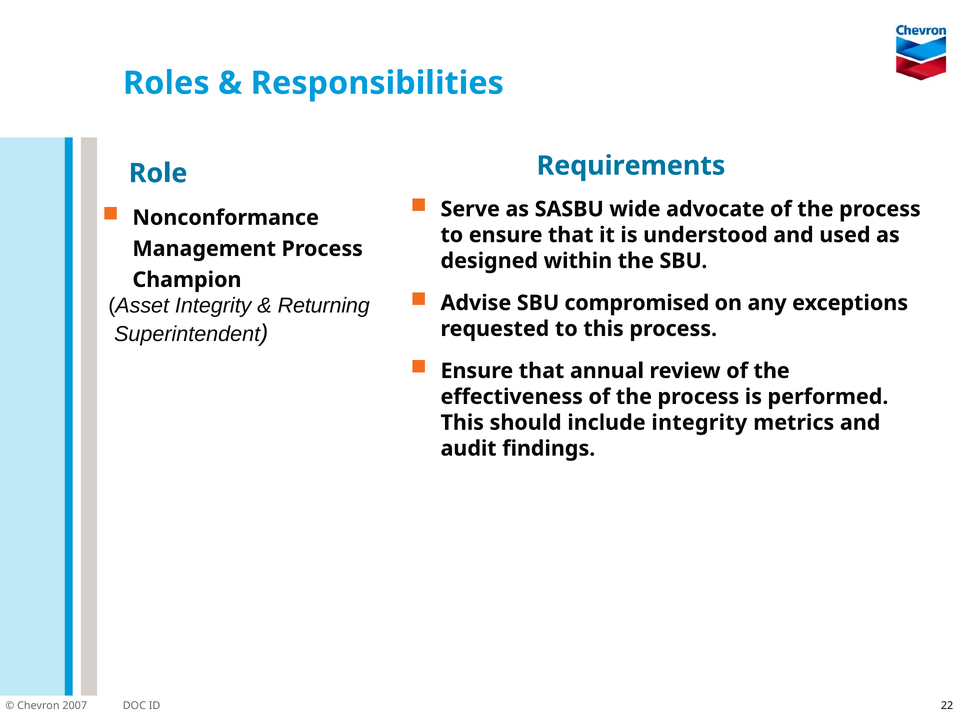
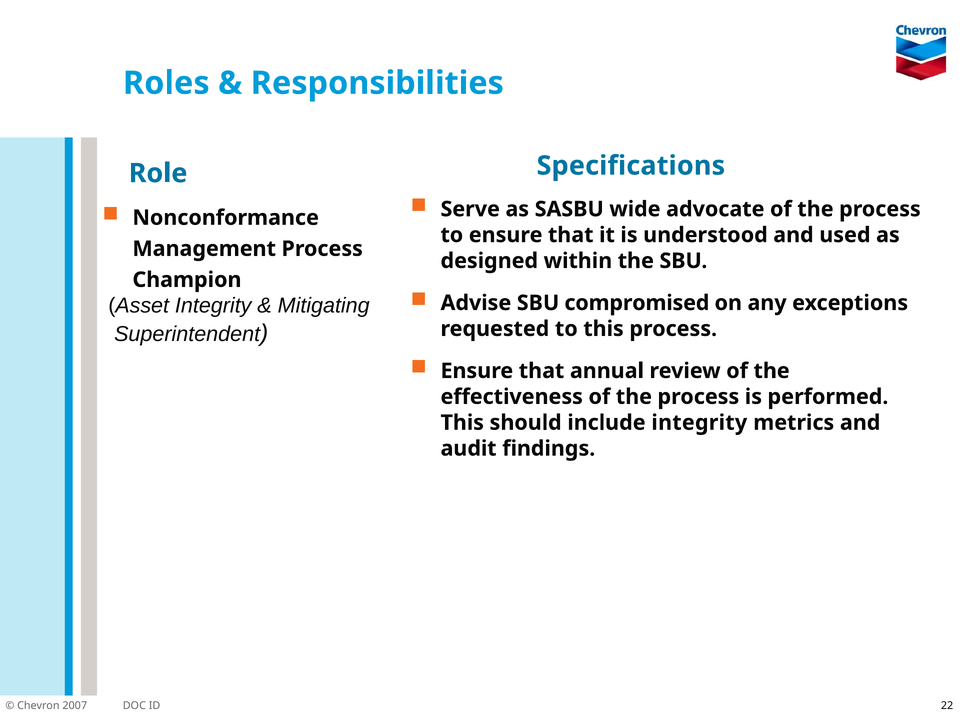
Requirements: Requirements -> Specifications (631, 166)
Returning: Returning -> Mitigating (324, 306)
